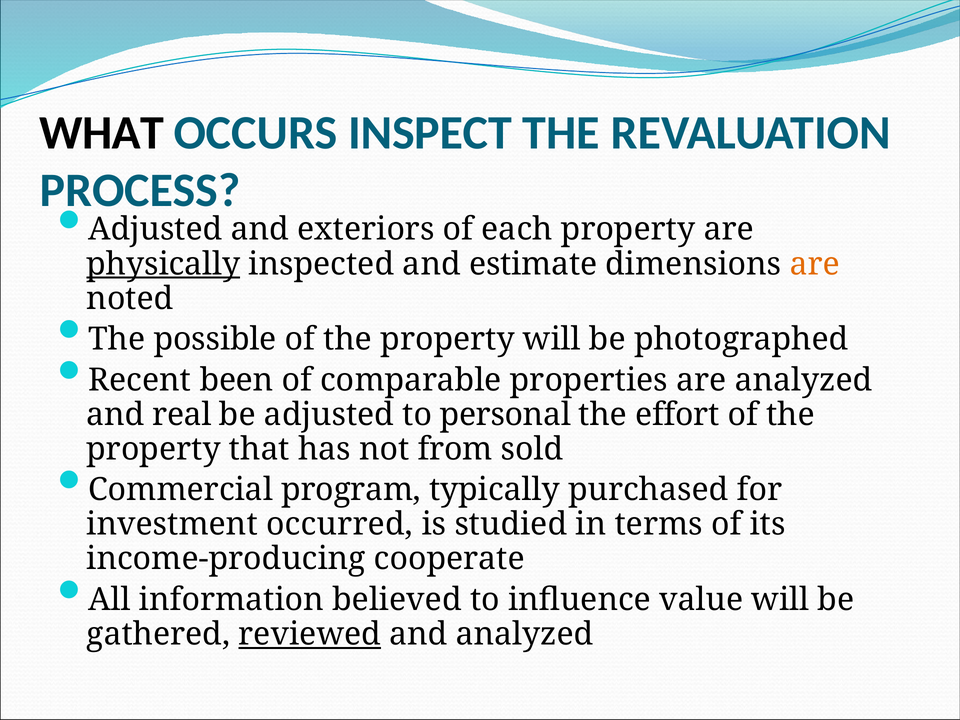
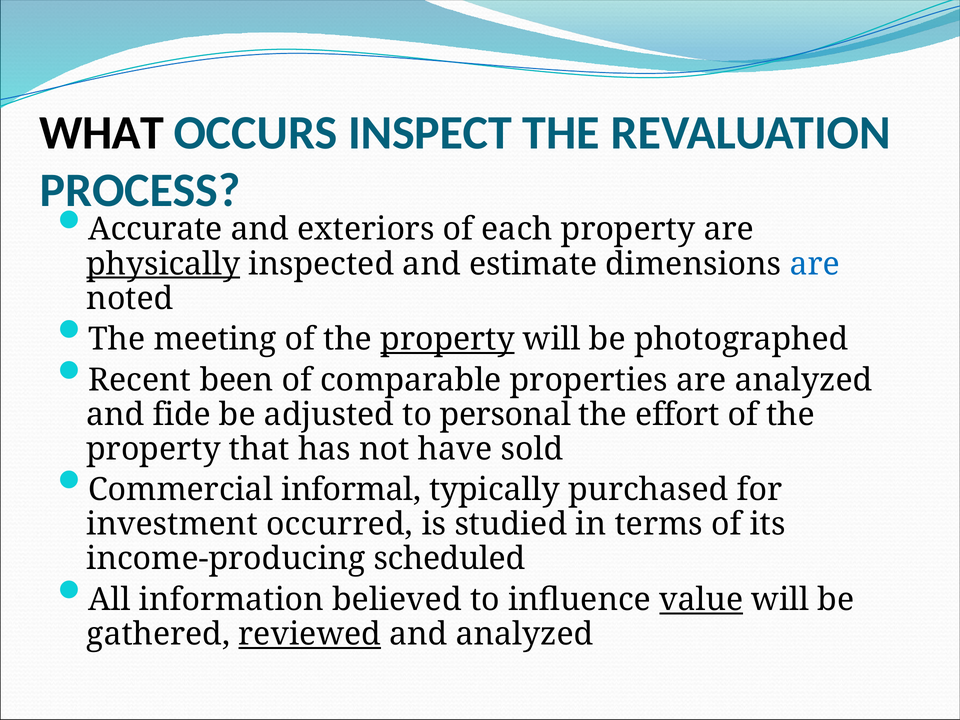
Adjusted: Adjusted -> Accurate (155, 229)
are colour: orange -> blue (815, 264)
possible: possible -> meeting (215, 339)
property underline: none -> present (448, 339)
real: real -> fide (182, 415)
from: from -> have (455, 449)
program: program -> informal (351, 490)
cooperate: cooperate -> scheduled (449, 559)
value underline: none -> present (701, 600)
